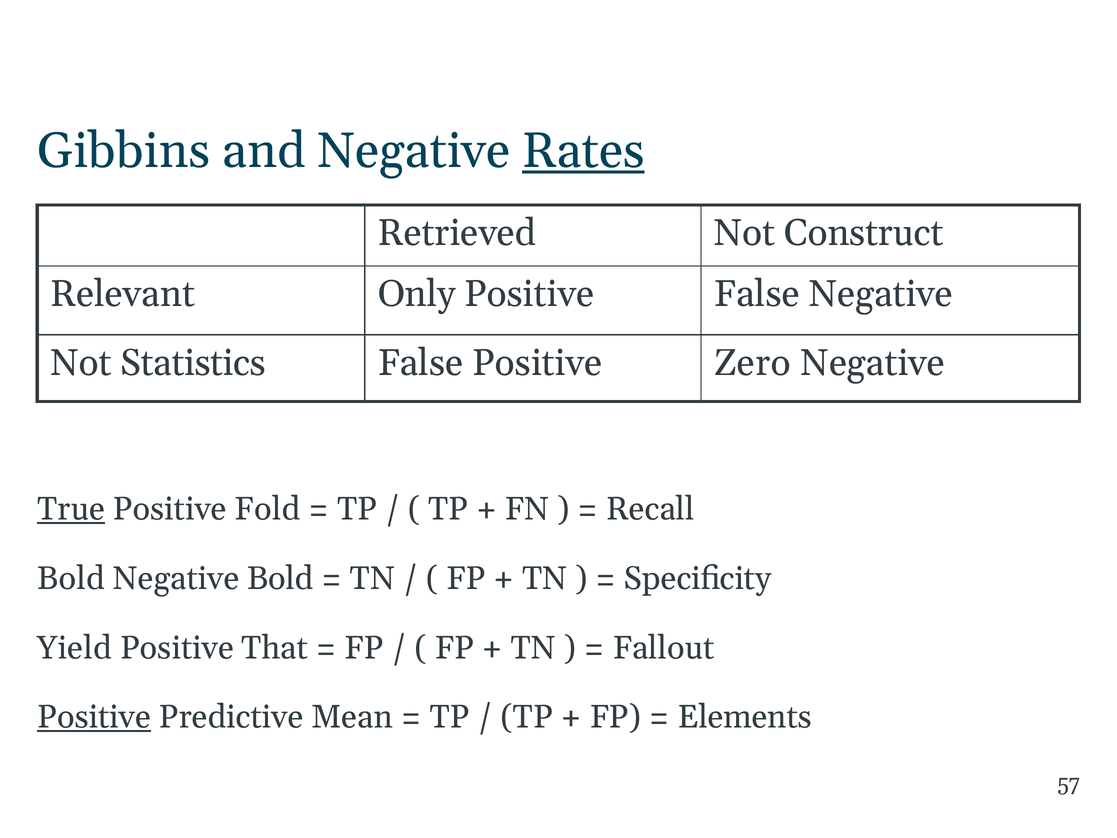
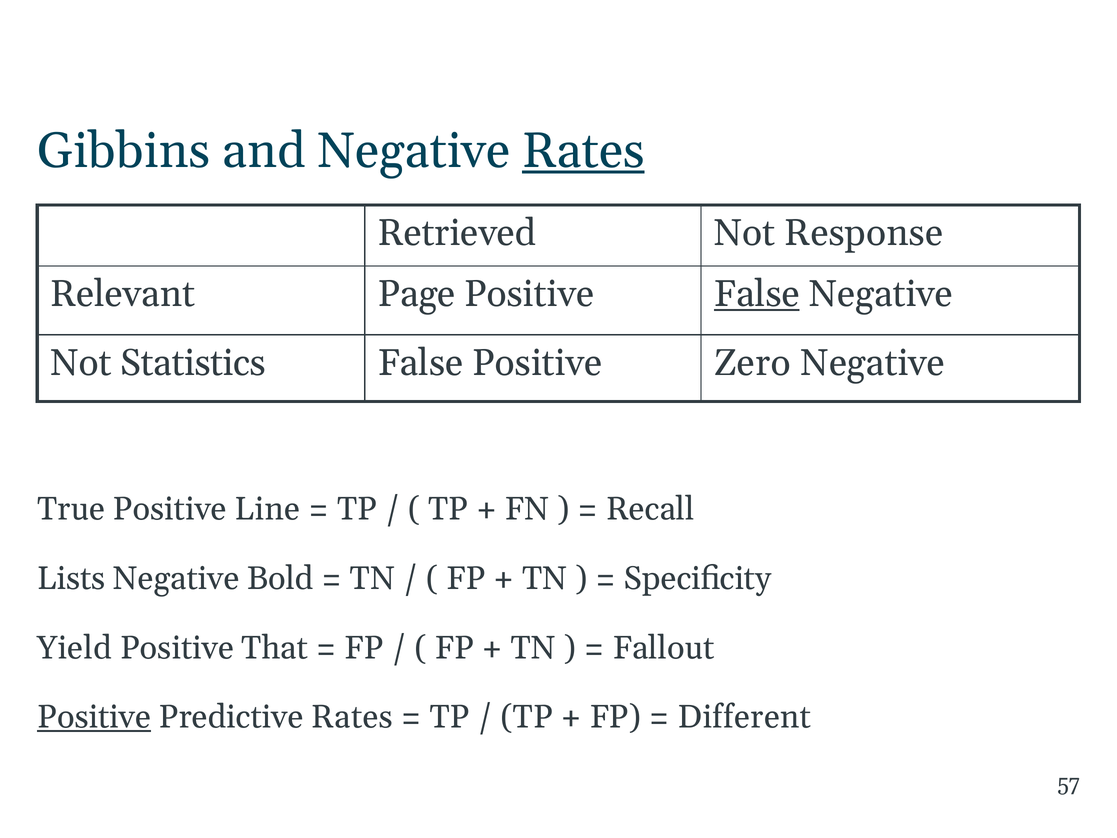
Construct: Construct -> Response (864, 233)
Only: Only -> Page (416, 294)
False underline: none -> present (757, 294)
True underline: present -> none (71, 509)
Fold: Fold -> Line (267, 509)
Bold: Bold -> Lists (71, 578)
Predictive Mean: Mean -> Rates (352, 717)
Elements: Elements -> Different (744, 717)
